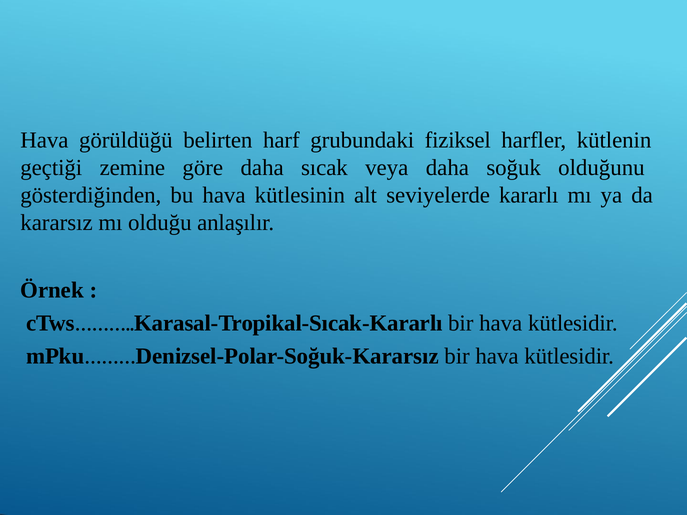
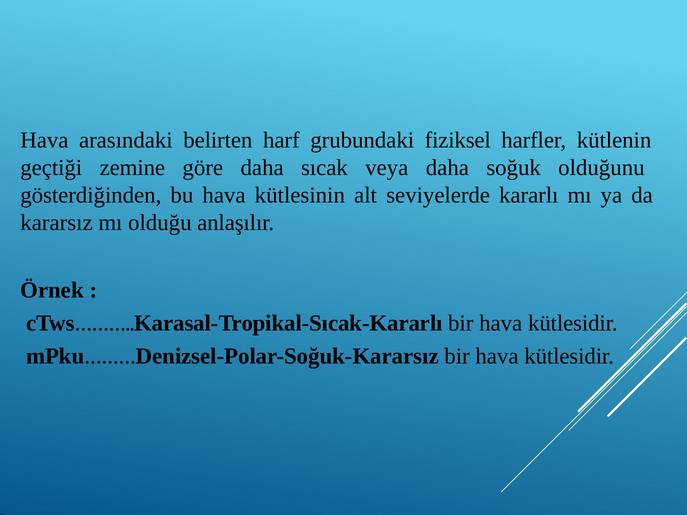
görüldüğü: görüldüğü -> arasındaki (126, 140)
